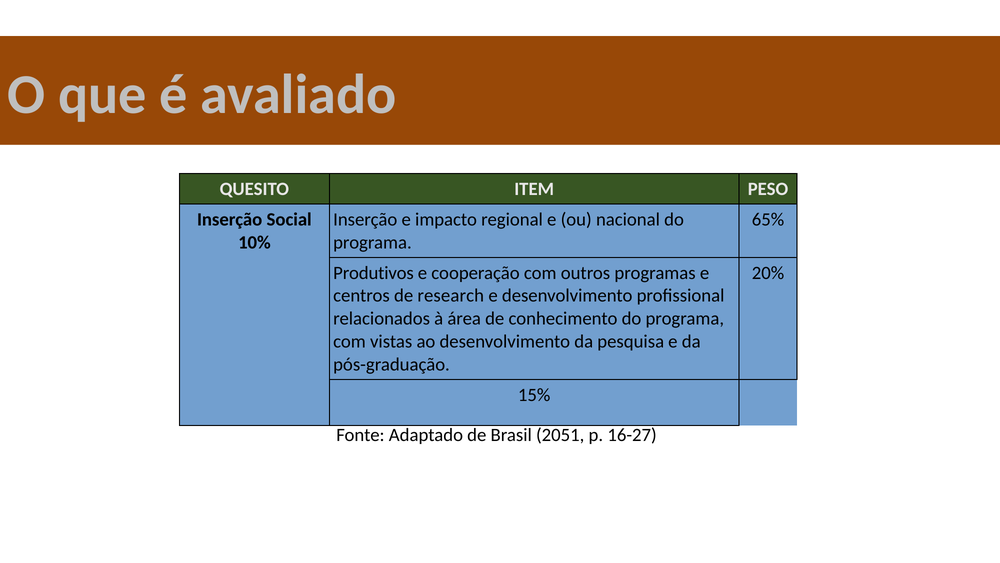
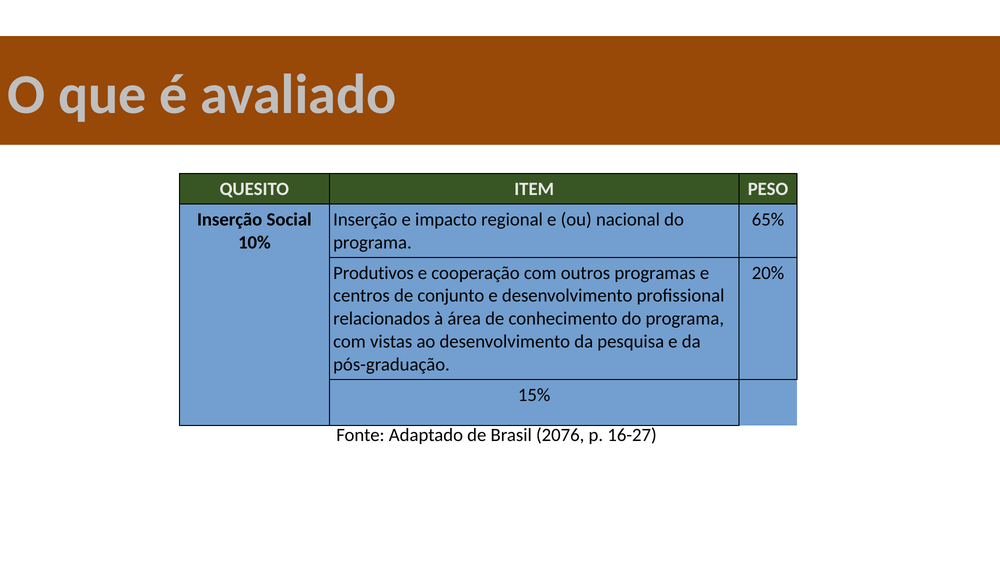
research: research -> conjunto (451, 296)
2051: 2051 -> 2076 (560, 435)
